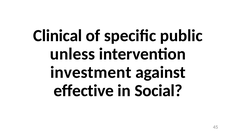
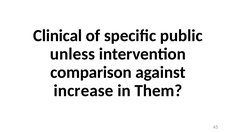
investment: investment -> comparison (91, 72)
effective: effective -> increase (83, 91)
Social: Social -> Them (158, 91)
